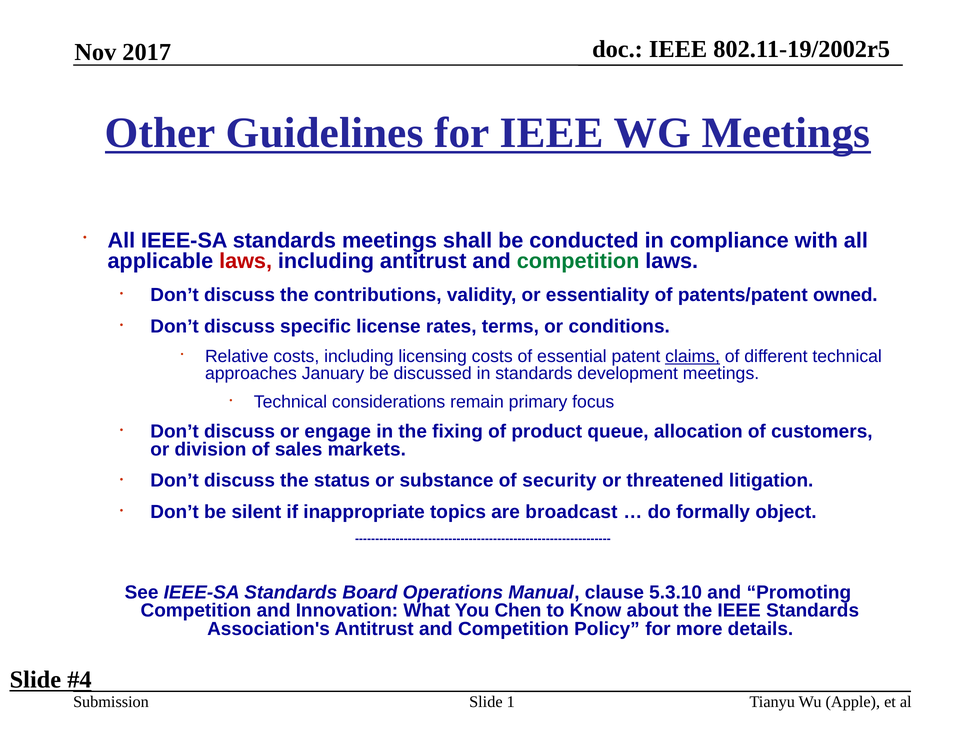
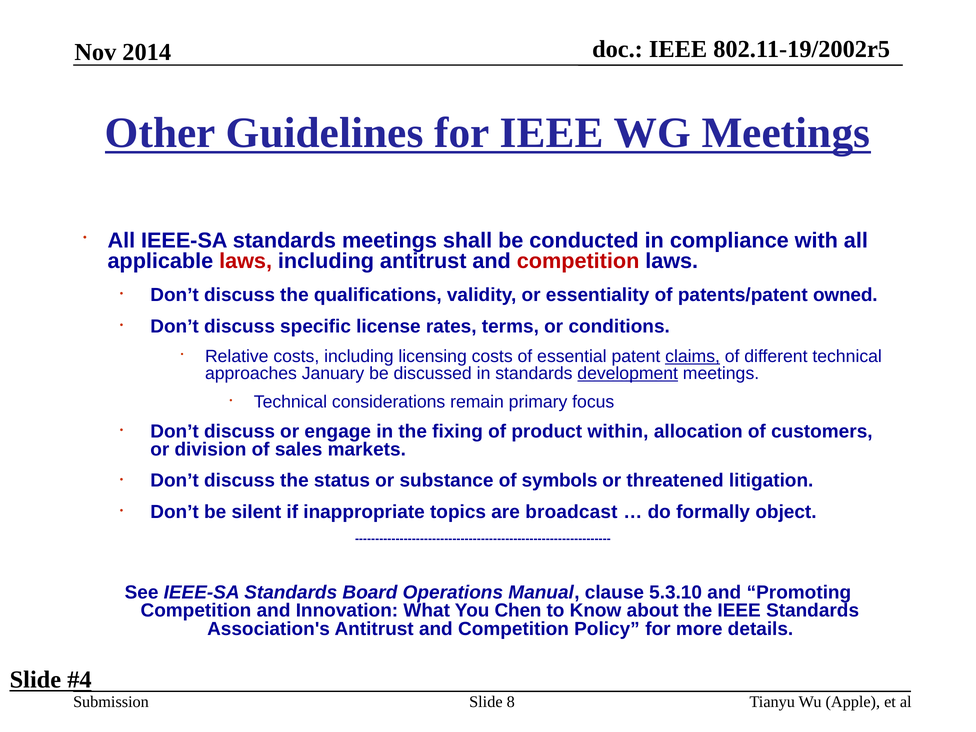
2017: 2017 -> 2014 (147, 52)
competition colour: green -> red (578, 261)
contributions: contributions -> qualifications (378, 295)
development underline: none -> present (628, 373)
queue: queue -> within (618, 431)
security: security -> symbols (560, 481)
1: 1 -> 8 (511, 702)
